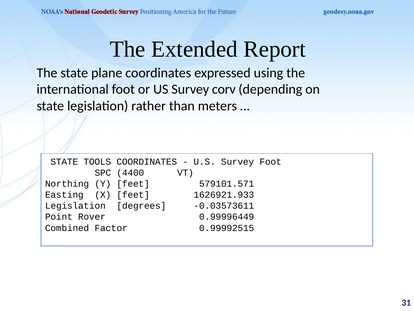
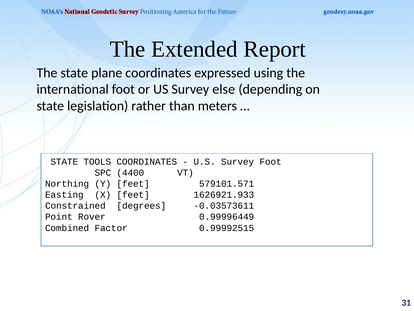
corv: corv -> else (224, 89)
Legislation: Legislation -> Constrained (75, 206)
